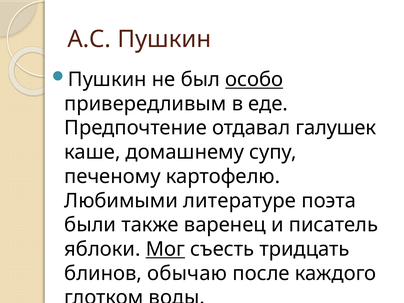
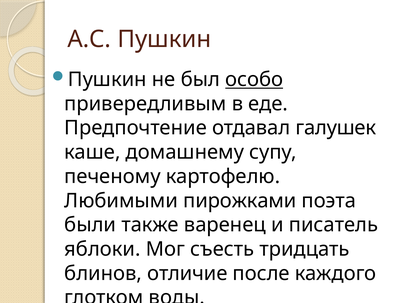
литературе: литературе -> пирожками (240, 201)
Мог underline: present -> none (165, 249)
обычаю: обычаю -> отличие (187, 273)
